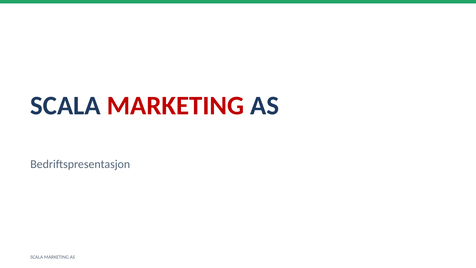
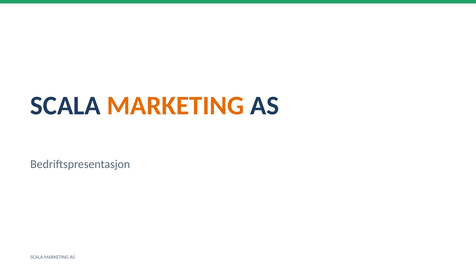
MARKETING colour: red -> orange (176, 106)
